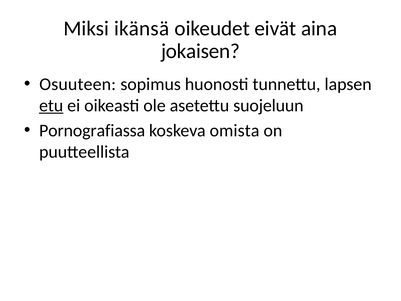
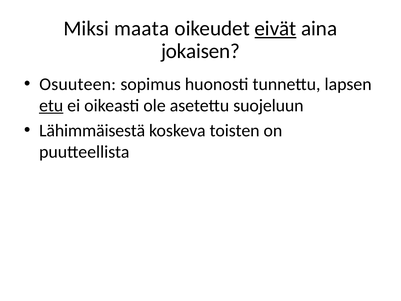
ikänsä: ikänsä -> maata (142, 28)
eivät underline: none -> present (275, 28)
Pornografiassa: Pornografiassa -> Lähimmäisestä (92, 130)
omista: omista -> toisten (235, 130)
